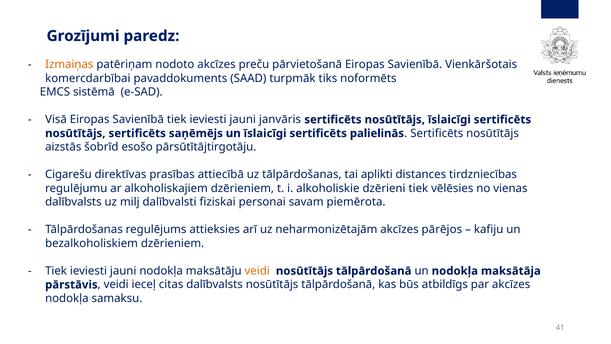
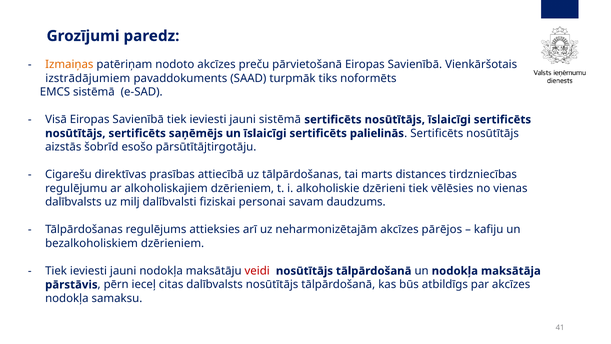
komercdarbībai: komercdarbībai -> izstrādājumiem (88, 78)
jauni janvāris: janvāris -> sistēmā (280, 119)
aplikti: aplikti -> marts (377, 174)
piemērota: piemērota -> daudzums (356, 202)
veidi colour: orange -> red (257, 271)
veidi: veidi -> pērn (116, 284)
